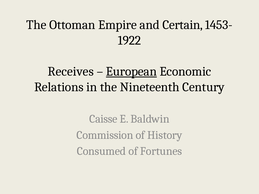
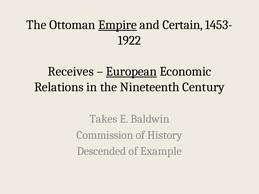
Empire underline: none -> present (118, 25)
Caisse: Caisse -> Takes (103, 119)
Consumed: Consumed -> Descended (101, 151)
Fortunes: Fortunes -> Example (161, 151)
